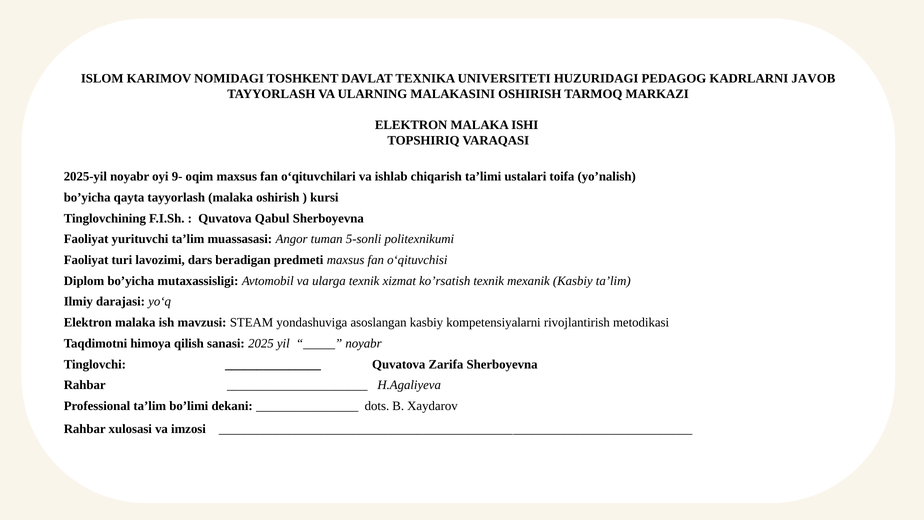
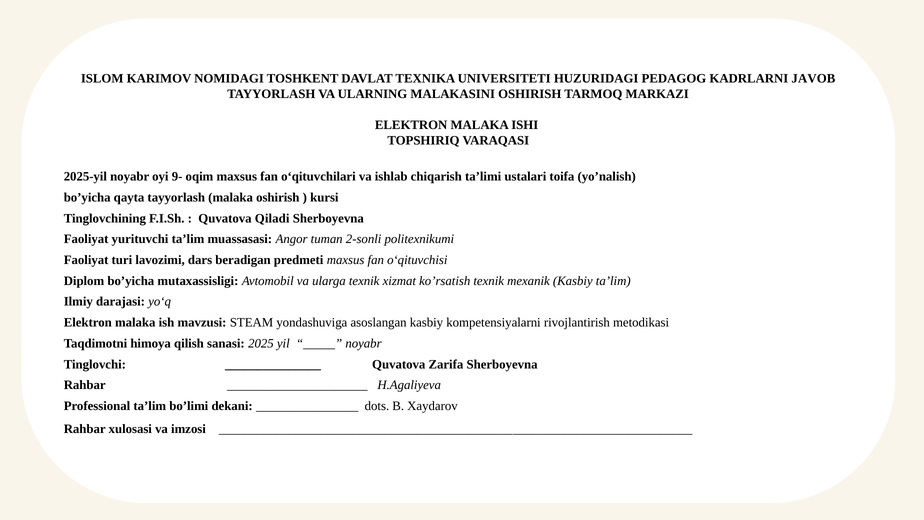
Qabul: Qabul -> Qiladi (272, 218)
5-sonli: 5-sonli -> 2-sonli (364, 239)
